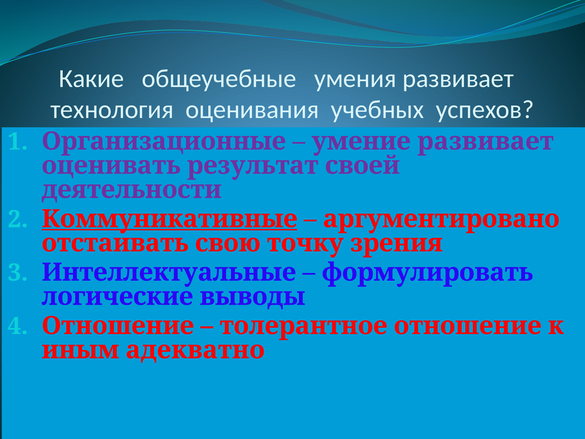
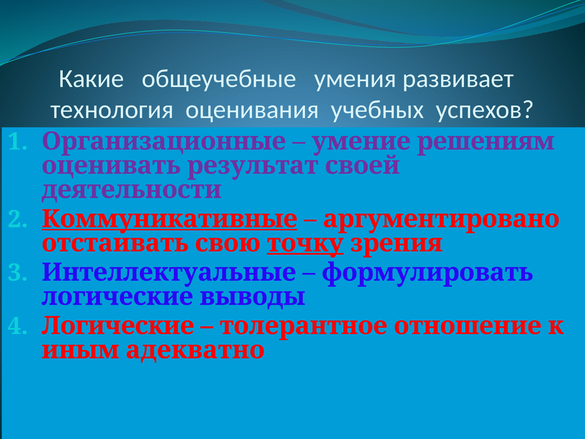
умение развивает: развивает -> решениям (486, 141)
точку underline: none -> present (305, 243)
Отношение: Отношение -> Логические (118, 326)
